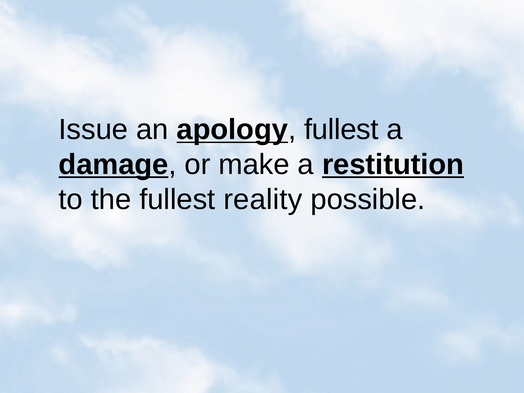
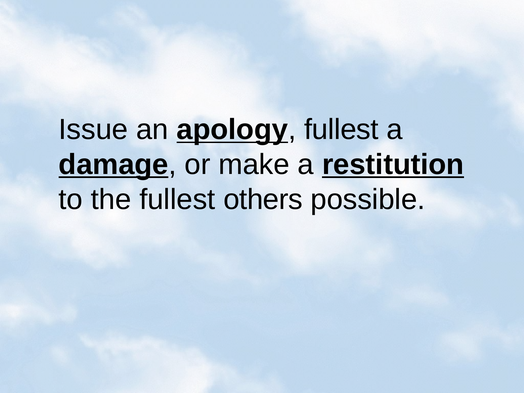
reality: reality -> others (263, 199)
